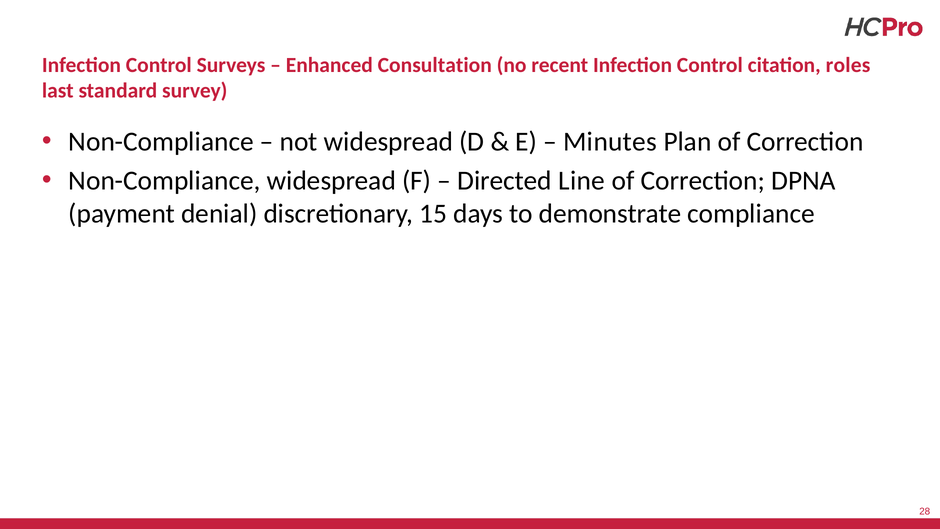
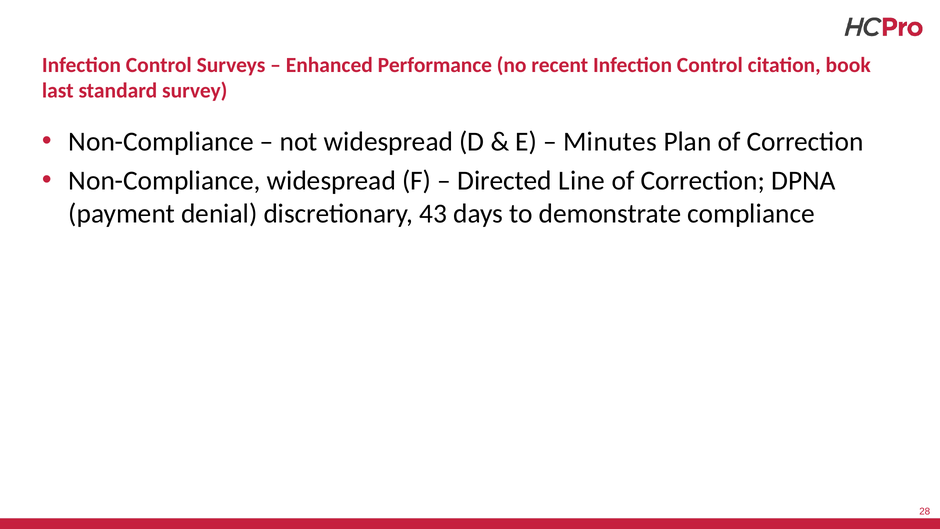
Consultation: Consultation -> Performance (435, 65)
roles: roles -> book (848, 65)
15: 15 -> 43 (433, 214)
